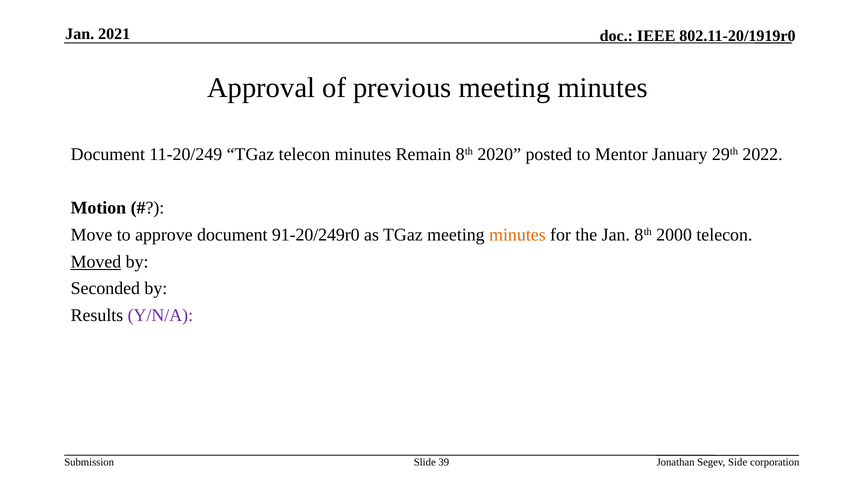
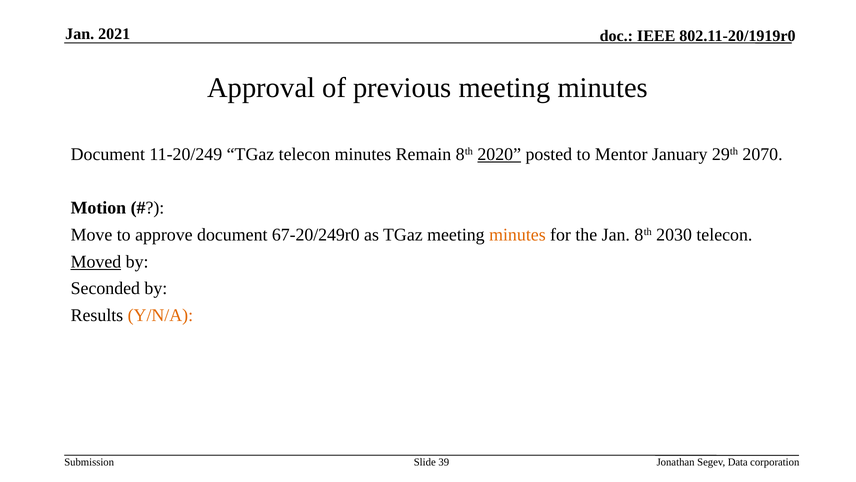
2020 underline: none -> present (499, 154)
2022: 2022 -> 2070 (763, 154)
91-20/249r0: 91-20/249r0 -> 67-20/249r0 (316, 235)
2000: 2000 -> 2030 (674, 235)
Y/N/A colour: purple -> orange (160, 315)
Side: Side -> Data (738, 462)
